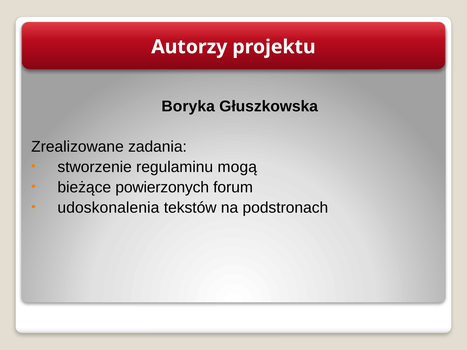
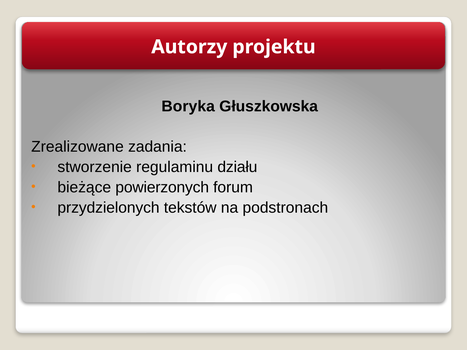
mogą: mogą -> działu (237, 167)
udoskonalenia: udoskonalenia -> przydzielonych (109, 208)
